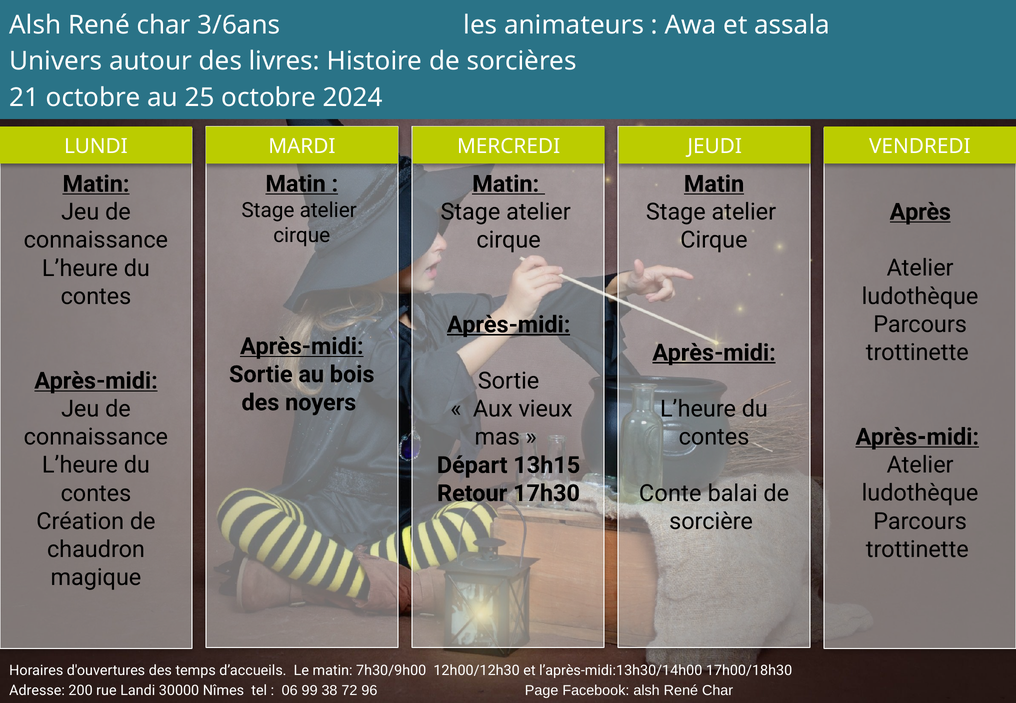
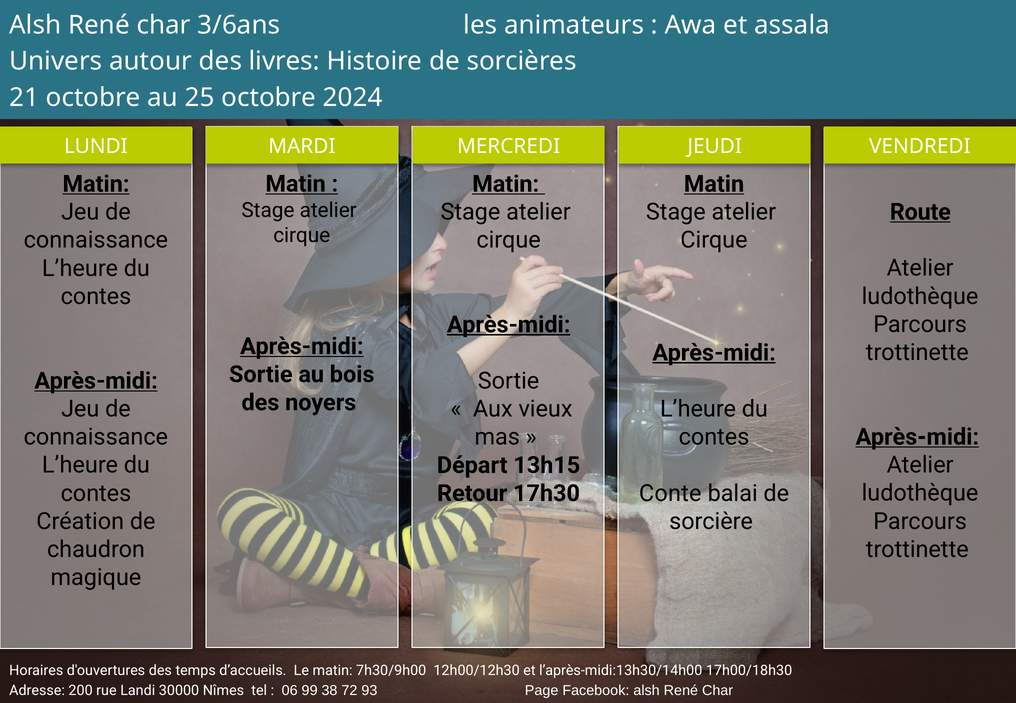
Après: Après -> Route (920, 212)
96: 96 -> 93 (369, 691)
